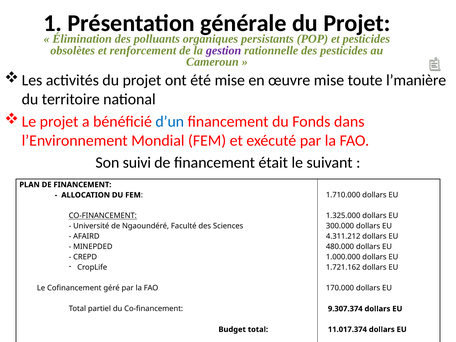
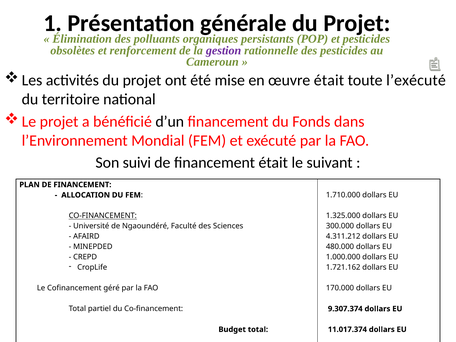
œuvre mise: mise -> était (329, 80)
l’manière: l’manière -> l’exécuté (416, 80)
d’un colour: blue -> black (170, 121)
